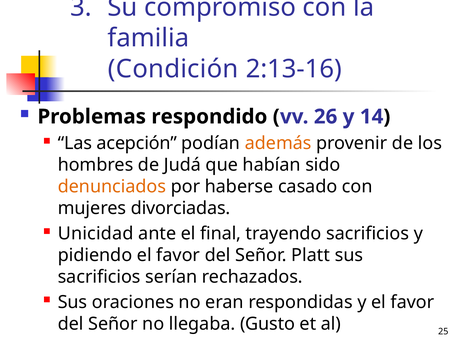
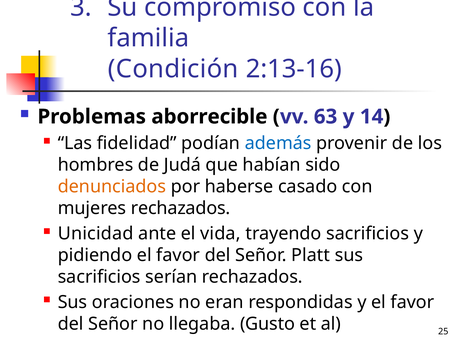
respondido: respondido -> aborrecible (209, 116)
26: 26 -> 63 (326, 116)
acepción: acepción -> fidelidad (137, 143)
además colour: orange -> blue (278, 143)
mujeres divorciadas: divorciadas -> rechazados (181, 208)
final: final -> vida (220, 233)
